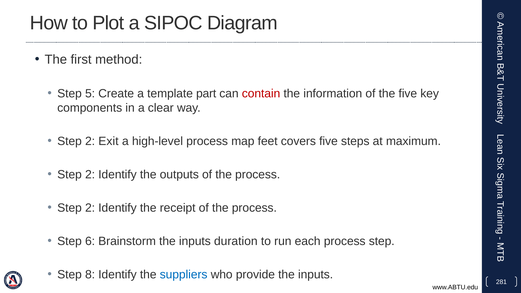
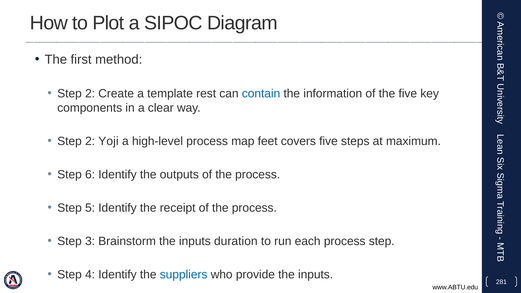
5: 5 -> 2 (90, 93)
part: part -> rest (206, 93)
contain colour: red -> blue (261, 93)
Exit: Exit -> Yoji (108, 141)
2: 2 -> 6 (90, 175)
2: 2 -> 5 (90, 208)
6: 6 -> 3 (90, 241)
8: 8 -> 4 (90, 275)
